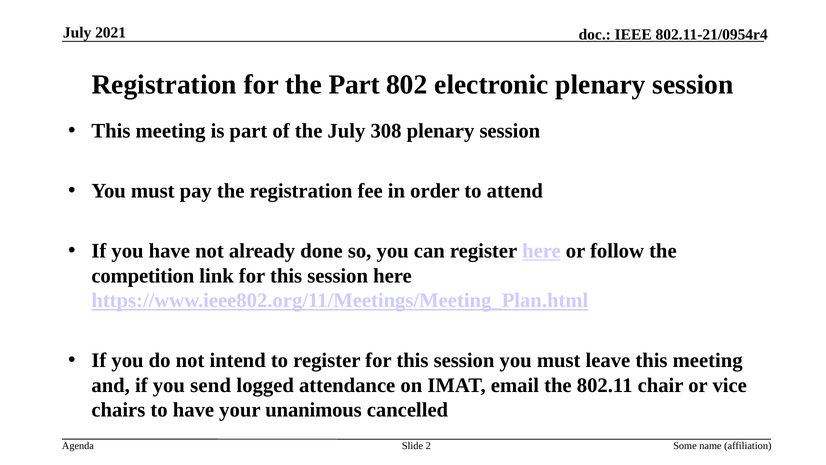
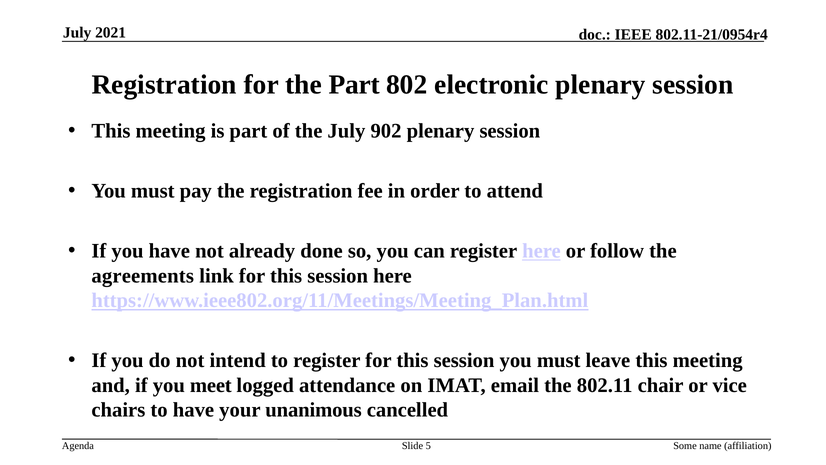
308: 308 -> 902 (386, 131)
competition: competition -> agreements (143, 276)
send: send -> meet (211, 385)
2: 2 -> 5 (428, 446)
